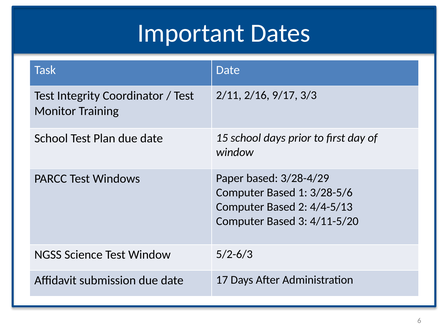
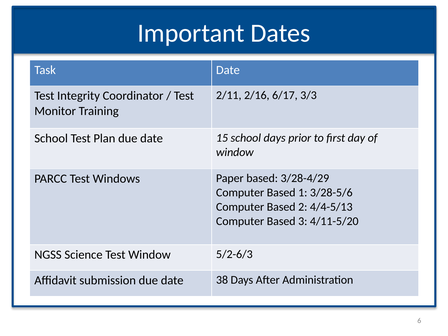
9/17: 9/17 -> 6/17 (285, 95)
17: 17 -> 38 (222, 280)
